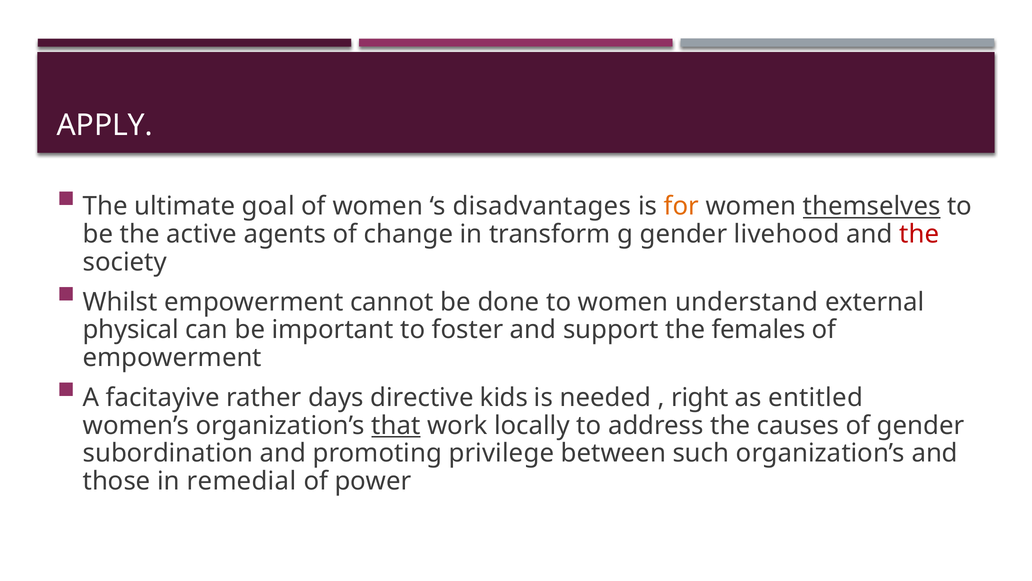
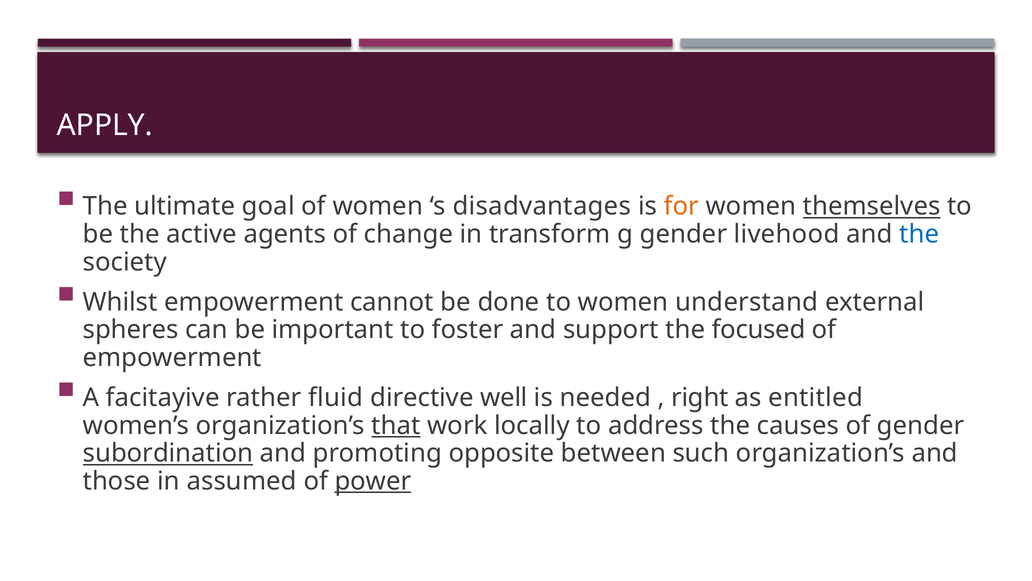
the colour: red -> blue (919, 234)
physical: physical -> spheres (131, 330)
females: females -> focused (759, 330)
days: days -> fluid (336, 397)
kids: kids -> well (504, 397)
subordination underline: none -> present (168, 453)
privilege: privilege -> opposite (501, 453)
remedial: remedial -> assumed (242, 481)
power underline: none -> present (373, 481)
